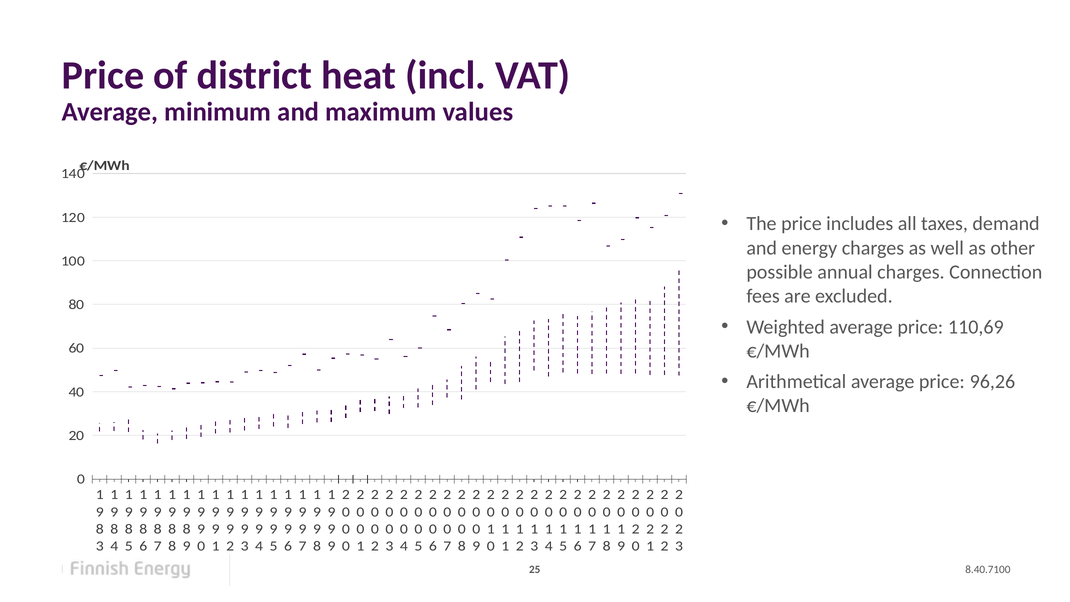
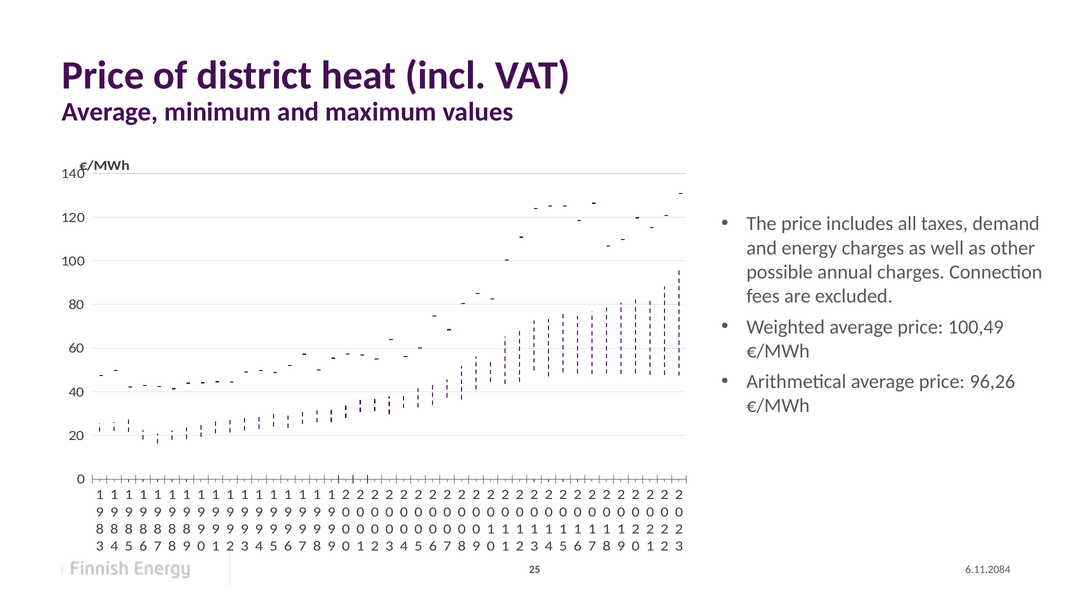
110,69: 110,69 -> 100,49 (976, 327)
8.40.7100: 8.40.7100 -> 6.11.2084 (988, 569)
